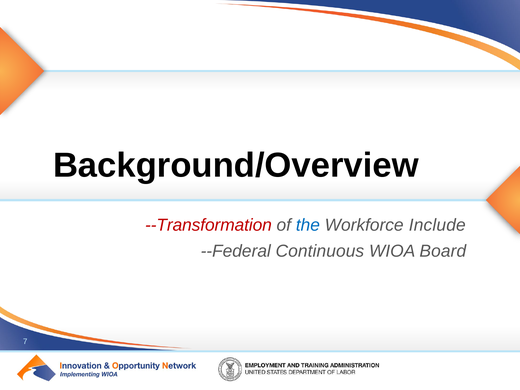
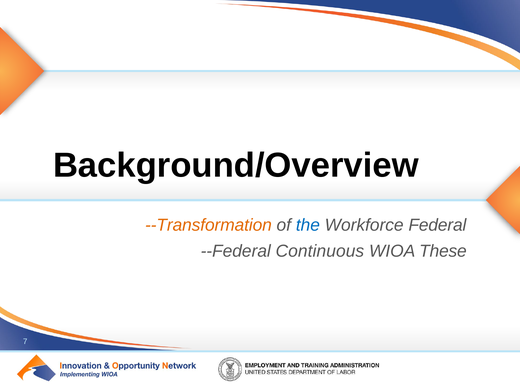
--Transformation colour: red -> orange (208, 225)
Include: Include -> Federal (437, 225)
Board: Board -> These (443, 251)
